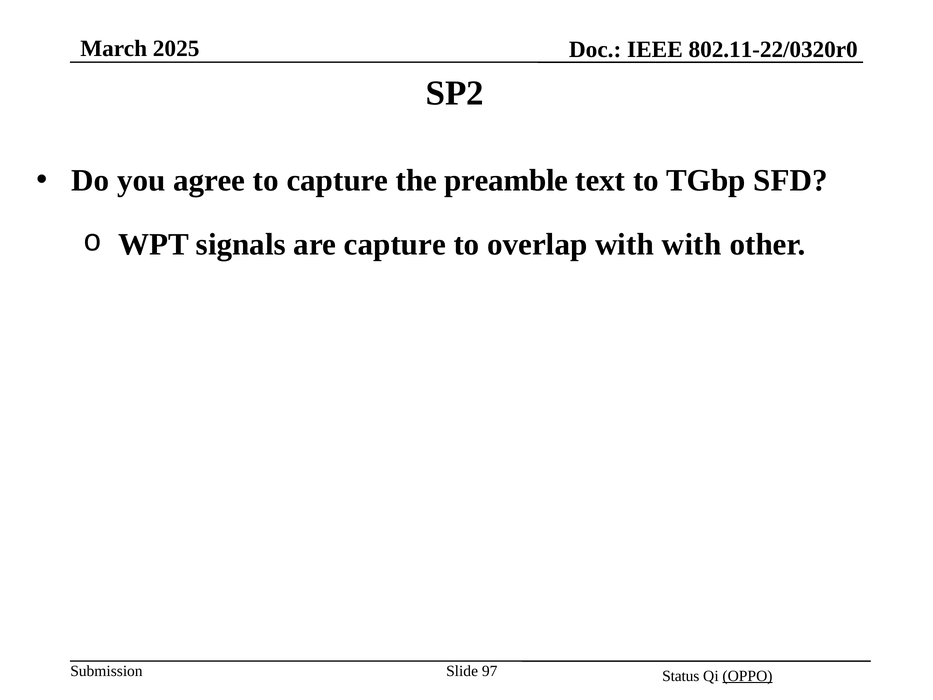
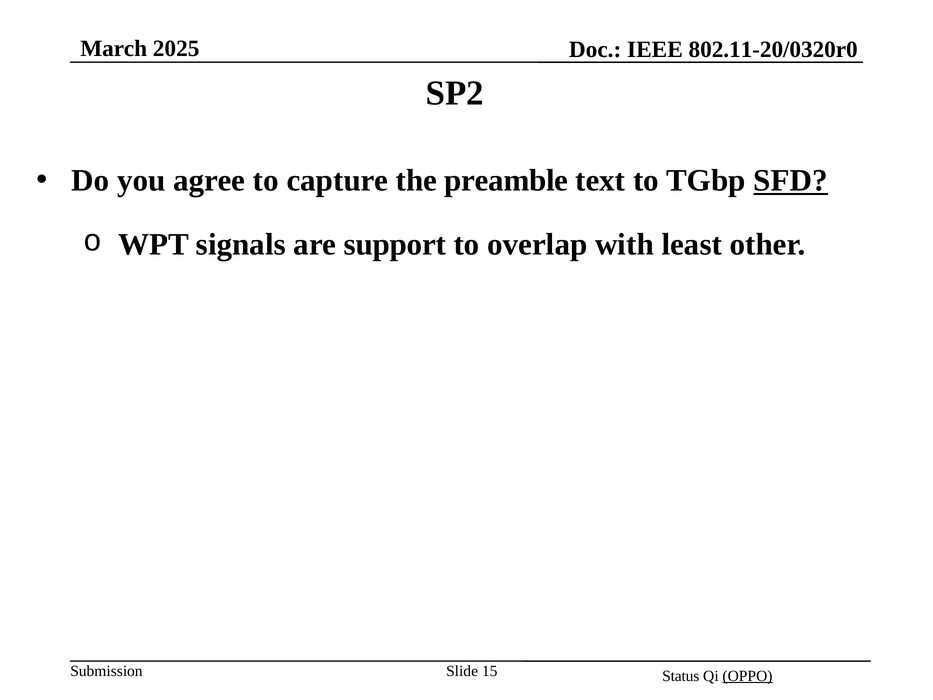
802.11-22/0320r0: 802.11-22/0320r0 -> 802.11-20/0320r0 (773, 49)
SFD underline: none -> present (791, 181)
are capture: capture -> support (395, 244)
with with: with -> least (692, 244)
97: 97 -> 15 (490, 671)
